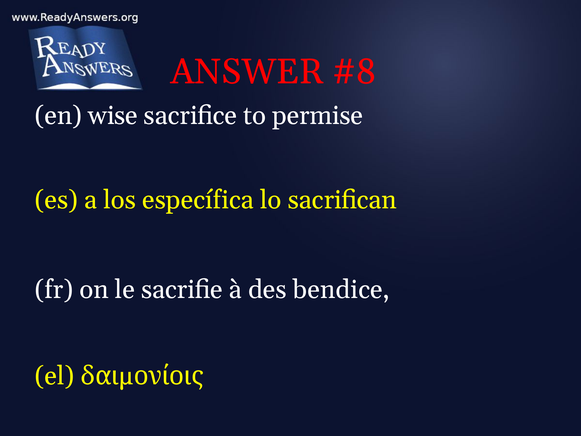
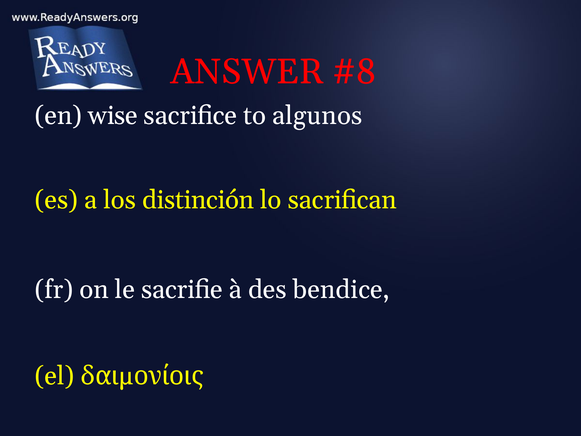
permise: permise -> algunos (317, 116)
específica: específica -> distinción (198, 200)
